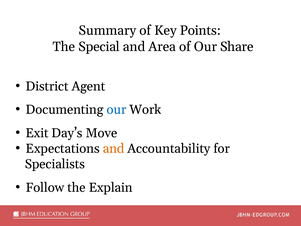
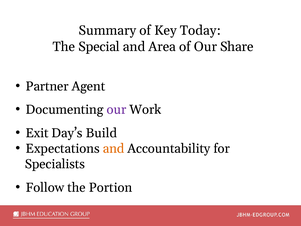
Points: Points -> Today (200, 31)
District: District -> Partner (47, 86)
our colour: blue -> purple (116, 110)
Move: Move -> Build (101, 133)
Explain: Explain -> Portion (111, 187)
